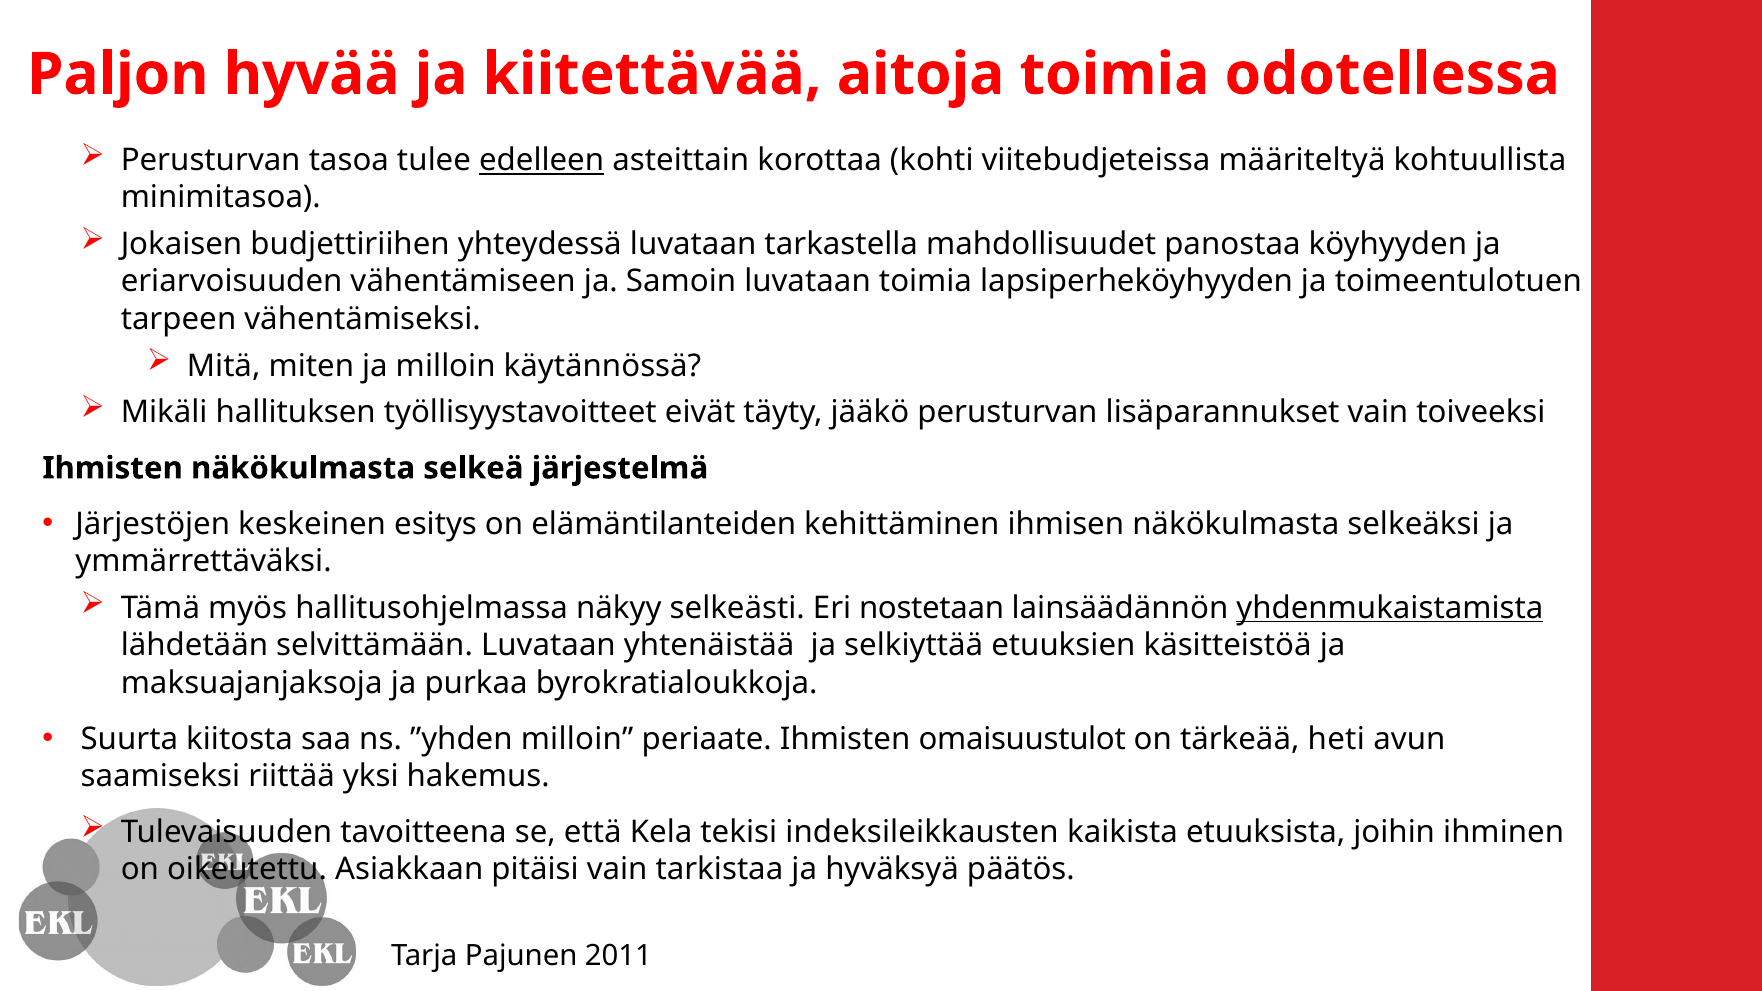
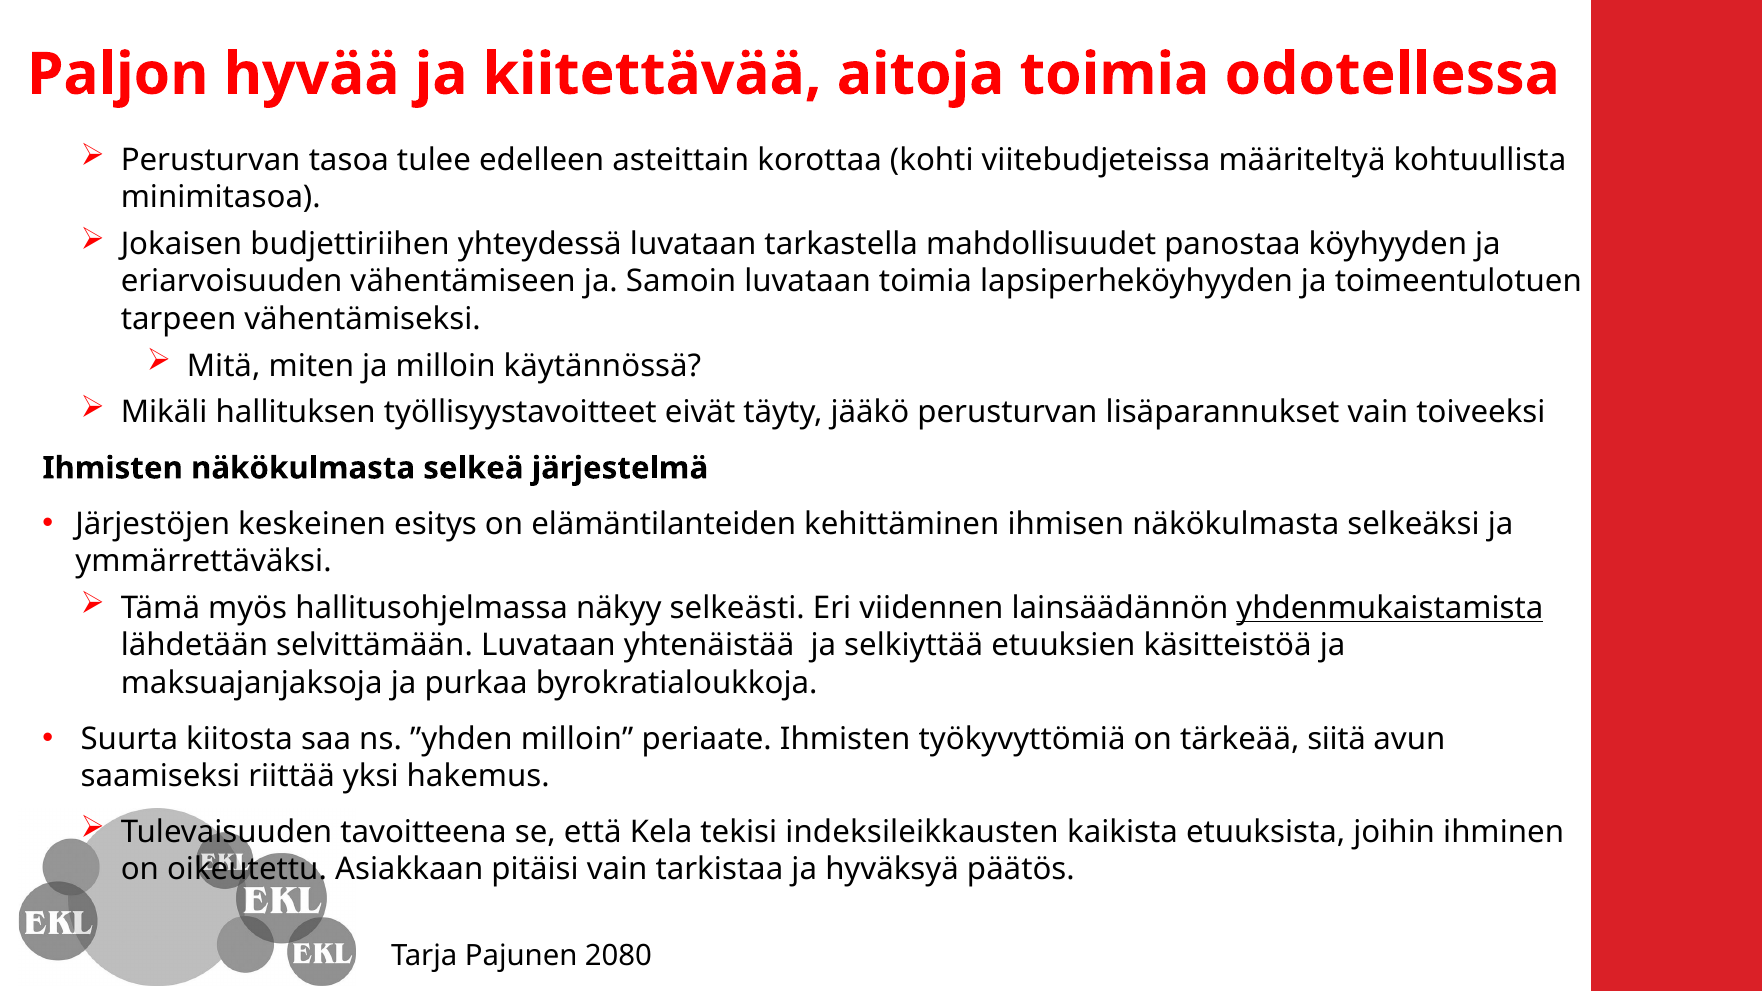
edelleen underline: present -> none (542, 160)
nostetaan: nostetaan -> viidennen (931, 608)
omaisuustulot: omaisuustulot -> työkyvyttömiä (1022, 739)
heti: heti -> siitä (1337, 739)
2011: 2011 -> 2080 (618, 956)
